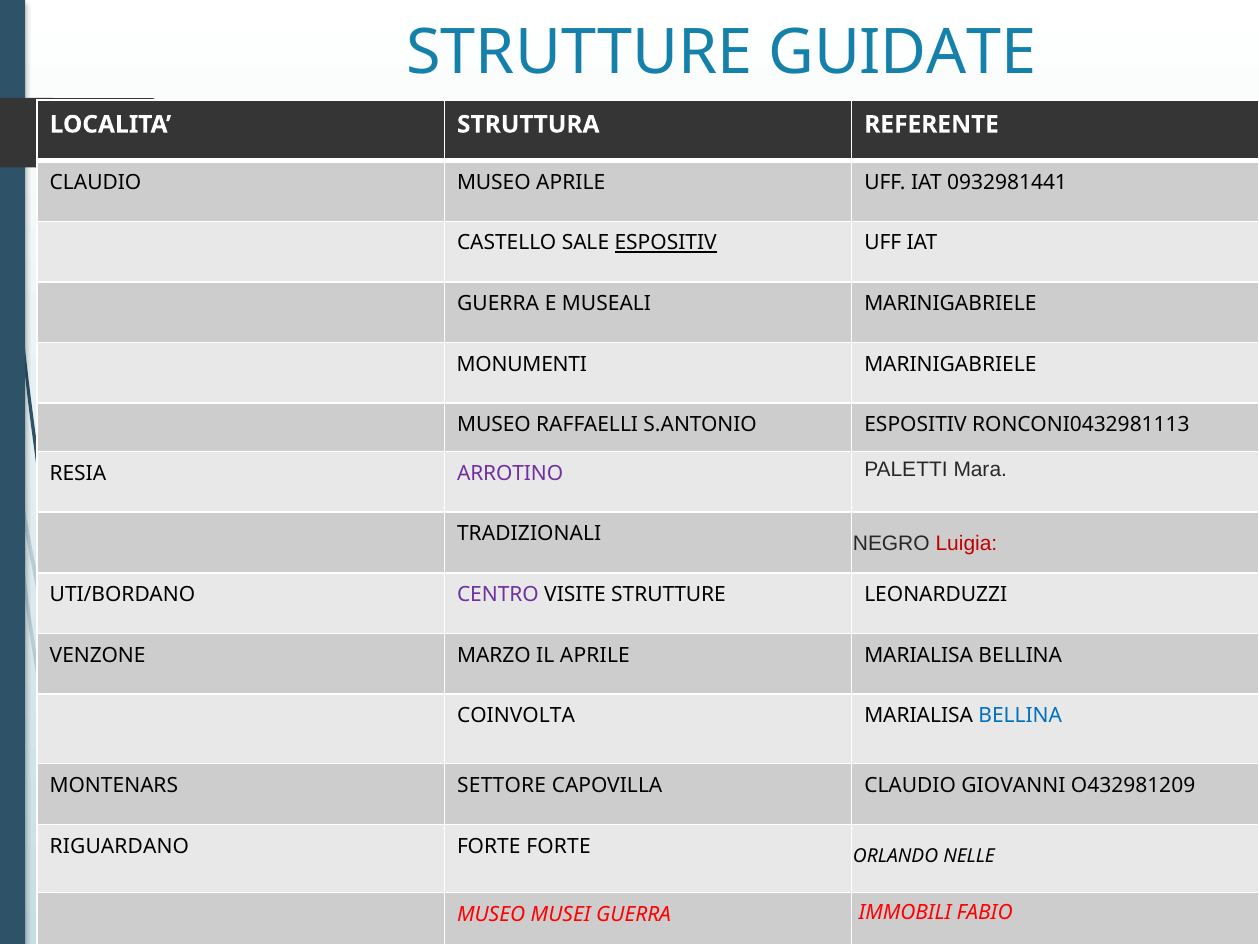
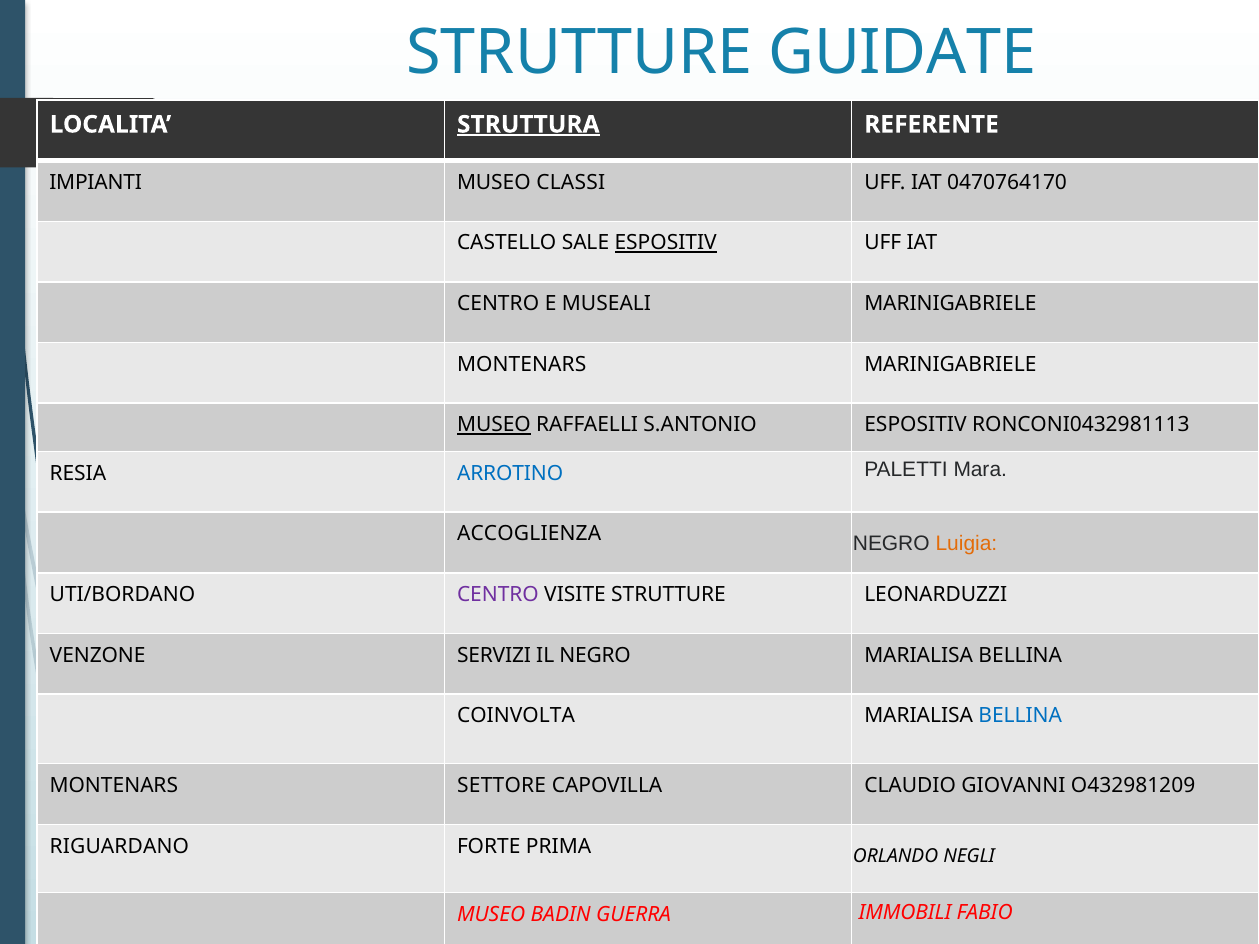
STRUTTURA underline: none -> present (528, 125)
CLAUDIO: CLAUDIO -> IMPIANTI (96, 183)
MUSEO APRILE: APRILE -> CLASSI (571, 183)
0932981441: 0932981441 -> 0470764170 (1007, 183)
GUERRA: GUERRA -> CENTRO (498, 304)
MONUMENTI: MONUMENTI -> MONTENARS (522, 364)
MUSEO underline: none -> present (494, 425)
ARROTINO colour: purple -> blue (510, 474)
TRADIZIONALI: TRADIZIONALI -> ACCOGLIENZA (529, 534)
Luigia colour: red -> orange (966, 544)
MARZO: MARZO -> SERVIZI (494, 655)
IL APRILE: APRILE -> NEGRO (595, 655)
FORTE FORTE: FORTE -> PRIMA (559, 846)
NELLE: NELLE -> NEGLI (969, 857)
MUSEI: MUSEI -> BADIN (561, 914)
